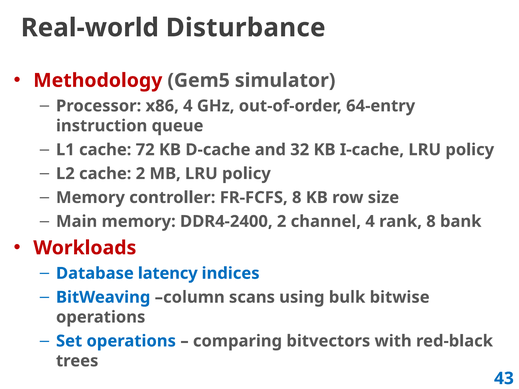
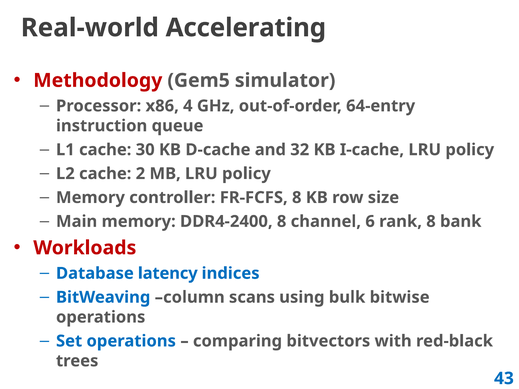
Disturbance: Disturbance -> Accelerating (246, 28)
72: 72 -> 30 (145, 150)
DDR4-2400 2: 2 -> 8 (282, 222)
channel 4: 4 -> 6 (370, 222)
